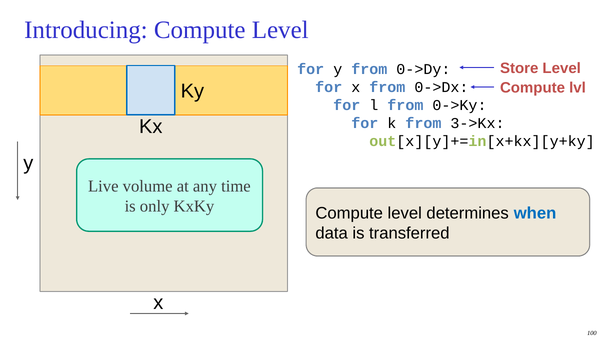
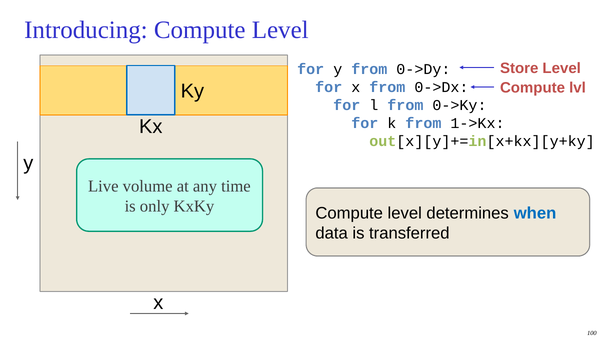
3->Kx: 3->Kx -> 1->Kx (477, 123)
